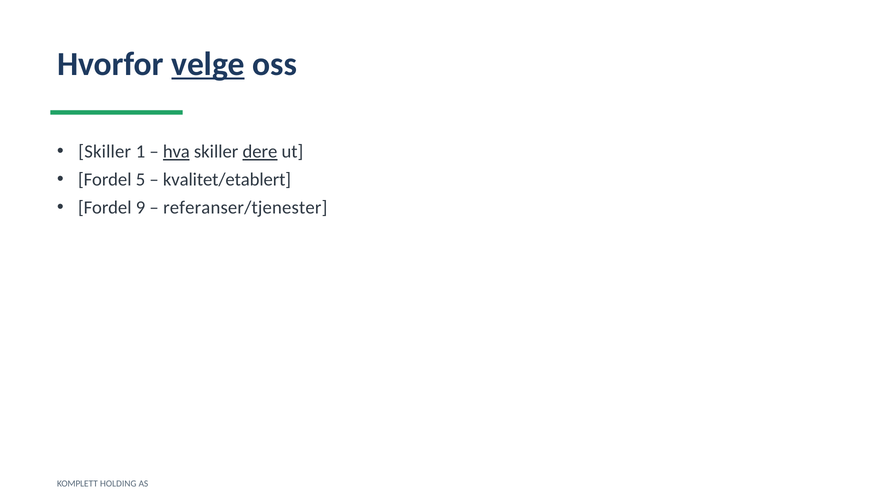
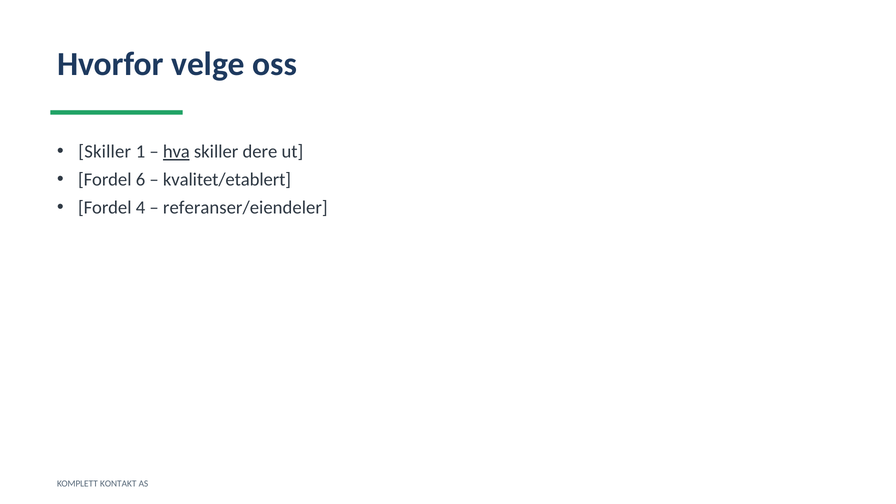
velge underline: present -> none (208, 64)
dere underline: present -> none (260, 152)
5: 5 -> 6 (141, 180)
9: 9 -> 4 (141, 208)
referanser/tjenester: referanser/tjenester -> referanser/eiendeler (245, 208)
HOLDING: HOLDING -> KONTAKT (118, 484)
